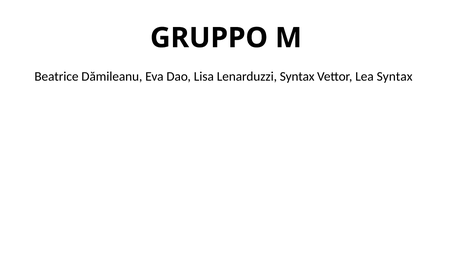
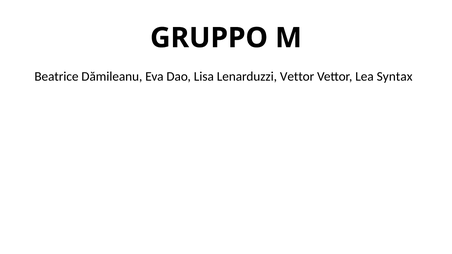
Lenarduzzi Syntax: Syntax -> Vettor (297, 76)
